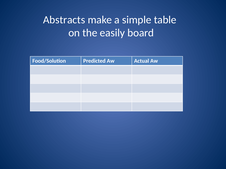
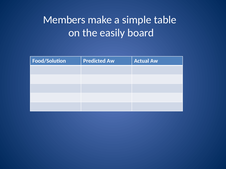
Abstracts: Abstracts -> Members (64, 20)
